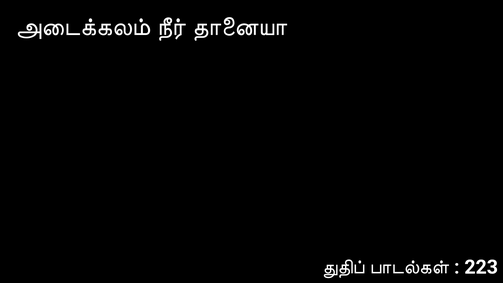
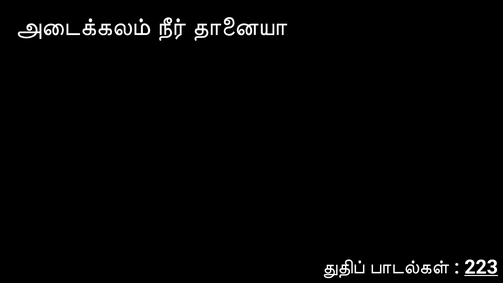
223 underline: none -> present (481, 267)
